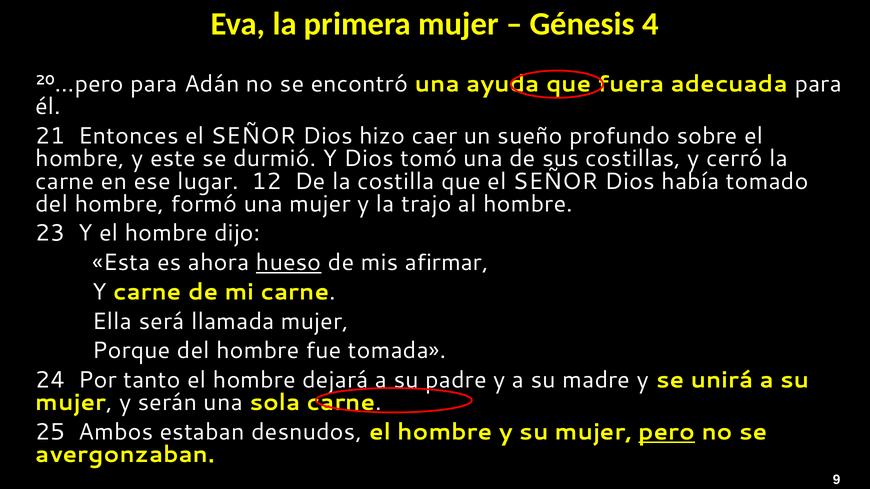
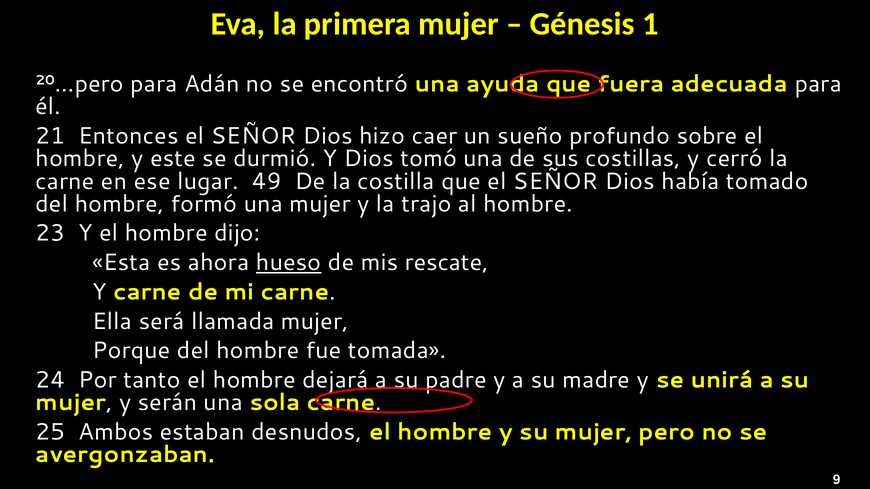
4: 4 -> 1 (650, 24)
12: 12 -> 49 (267, 181)
afirmar: afirmar -> rescate (447, 263)
pero underline: present -> none (667, 432)
